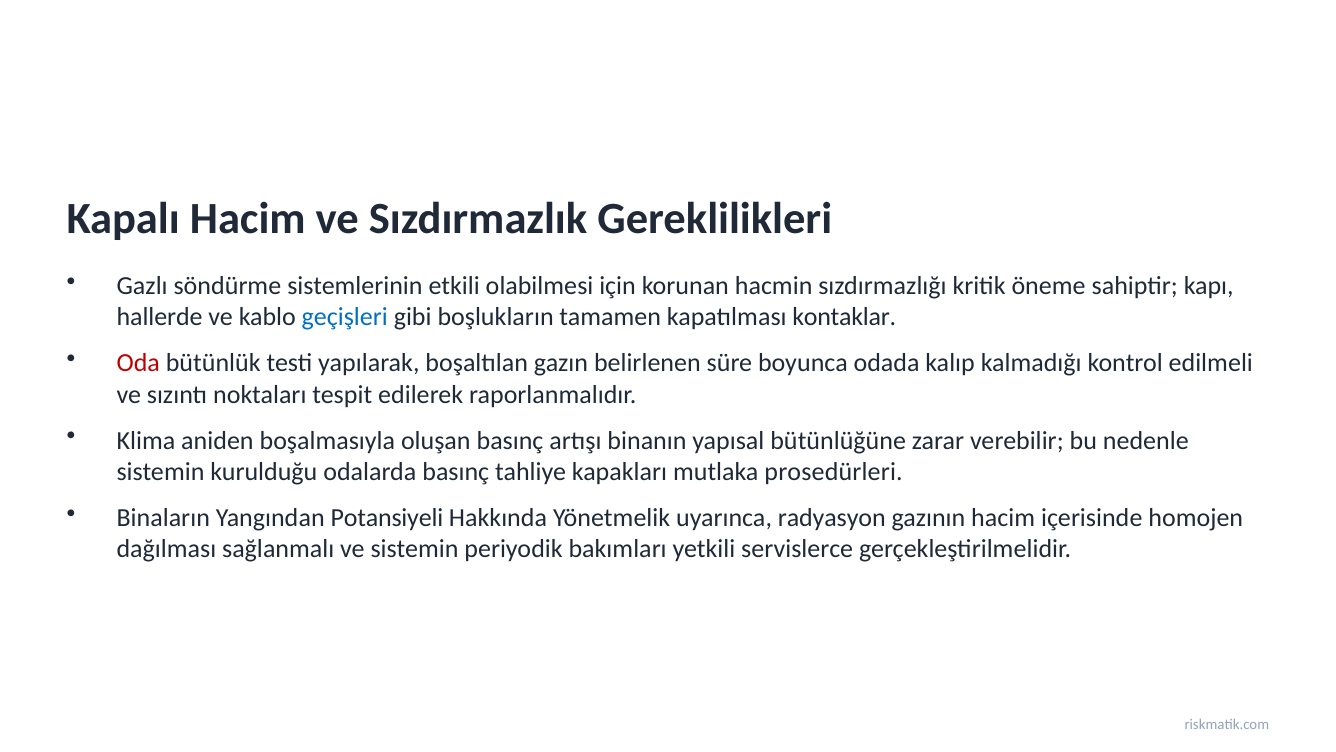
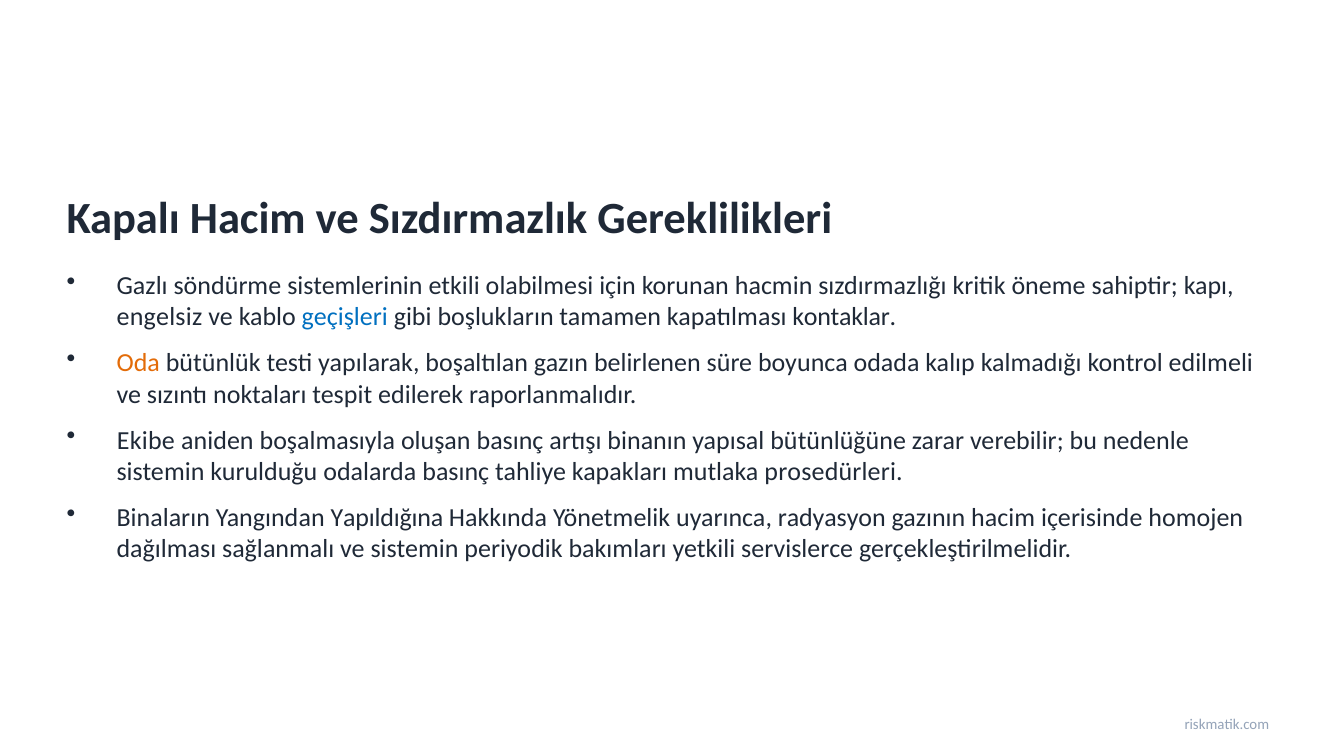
hallerde: hallerde -> engelsiz (159, 317)
Oda colour: red -> orange (138, 363)
Klima: Klima -> Ekibe (146, 440)
Potansiyeli: Potansiyeli -> Yapıldığına (387, 518)
